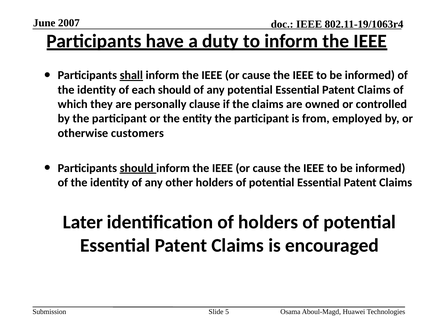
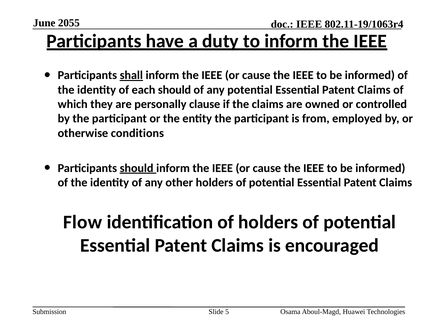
2007: 2007 -> 2055 (69, 23)
customers: customers -> conditions (137, 133)
Later: Later -> Flow (83, 223)
